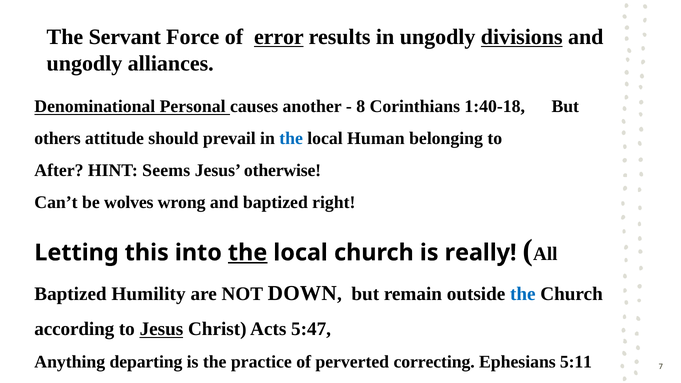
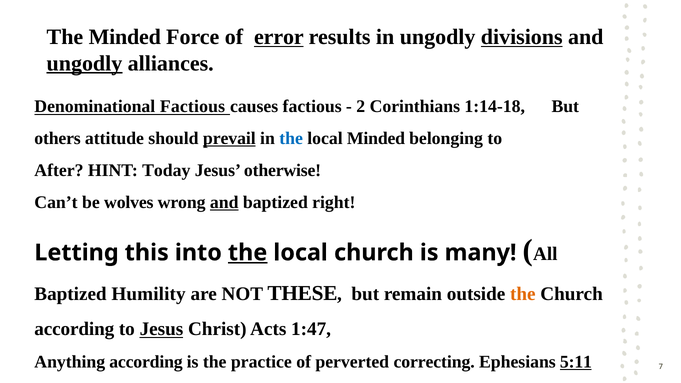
The Servant: Servant -> Minded (125, 37)
ungodly underline: none -> present (84, 63)
Denominational Personal: Personal -> Factious (193, 106)
causes another: another -> factious (312, 106)
8: 8 -> 2 (361, 106)
1:40-18: 1:40-18 -> 1:14-18 (495, 106)
prevail underline: none -> present (229, 138)
local Human: Human -> Minded (376, 138)
Seems: Seems -> Today (166, 170)
and underline: none -> present (224, 202)
really: really -> many (481, 253)
DOWN: DOWN -> THESE (302, 294)
the colour: blue -> orange (523, 294)
5:47: 5:47 -> 1:47 (311, 329)
Anything departing: departing -> according (146, 362)
5:11 underline: none -> present (576, 362)
